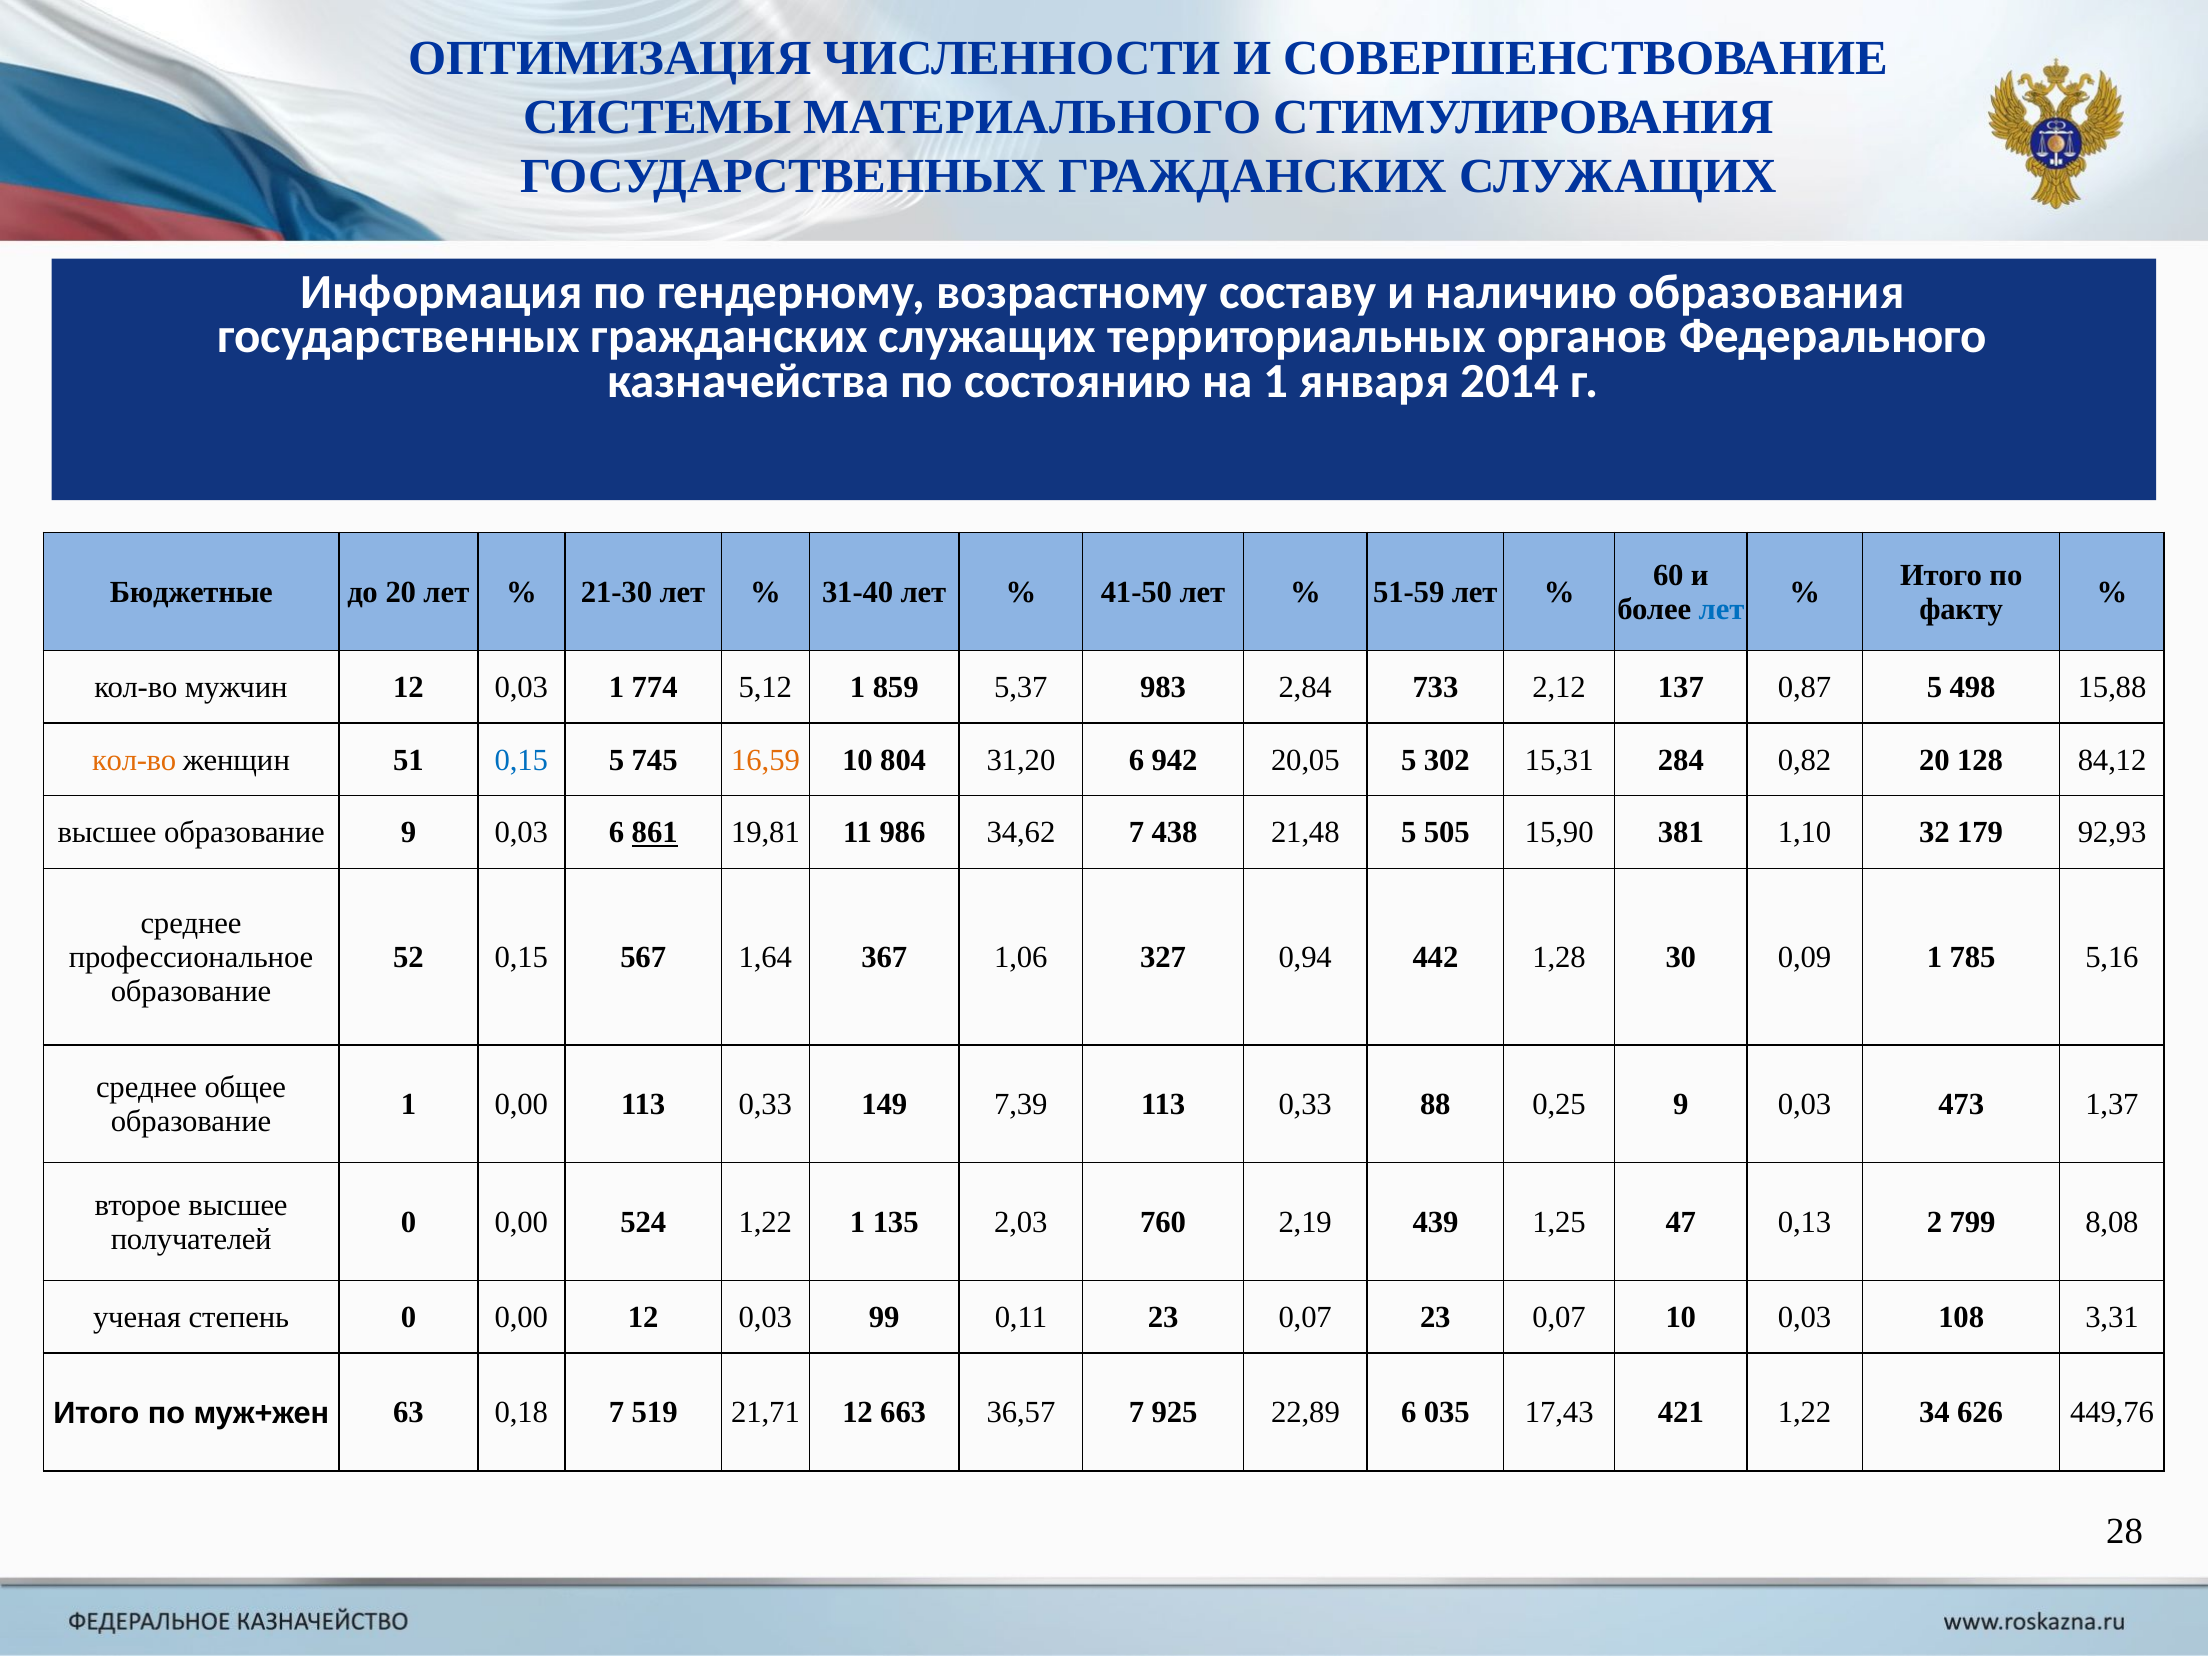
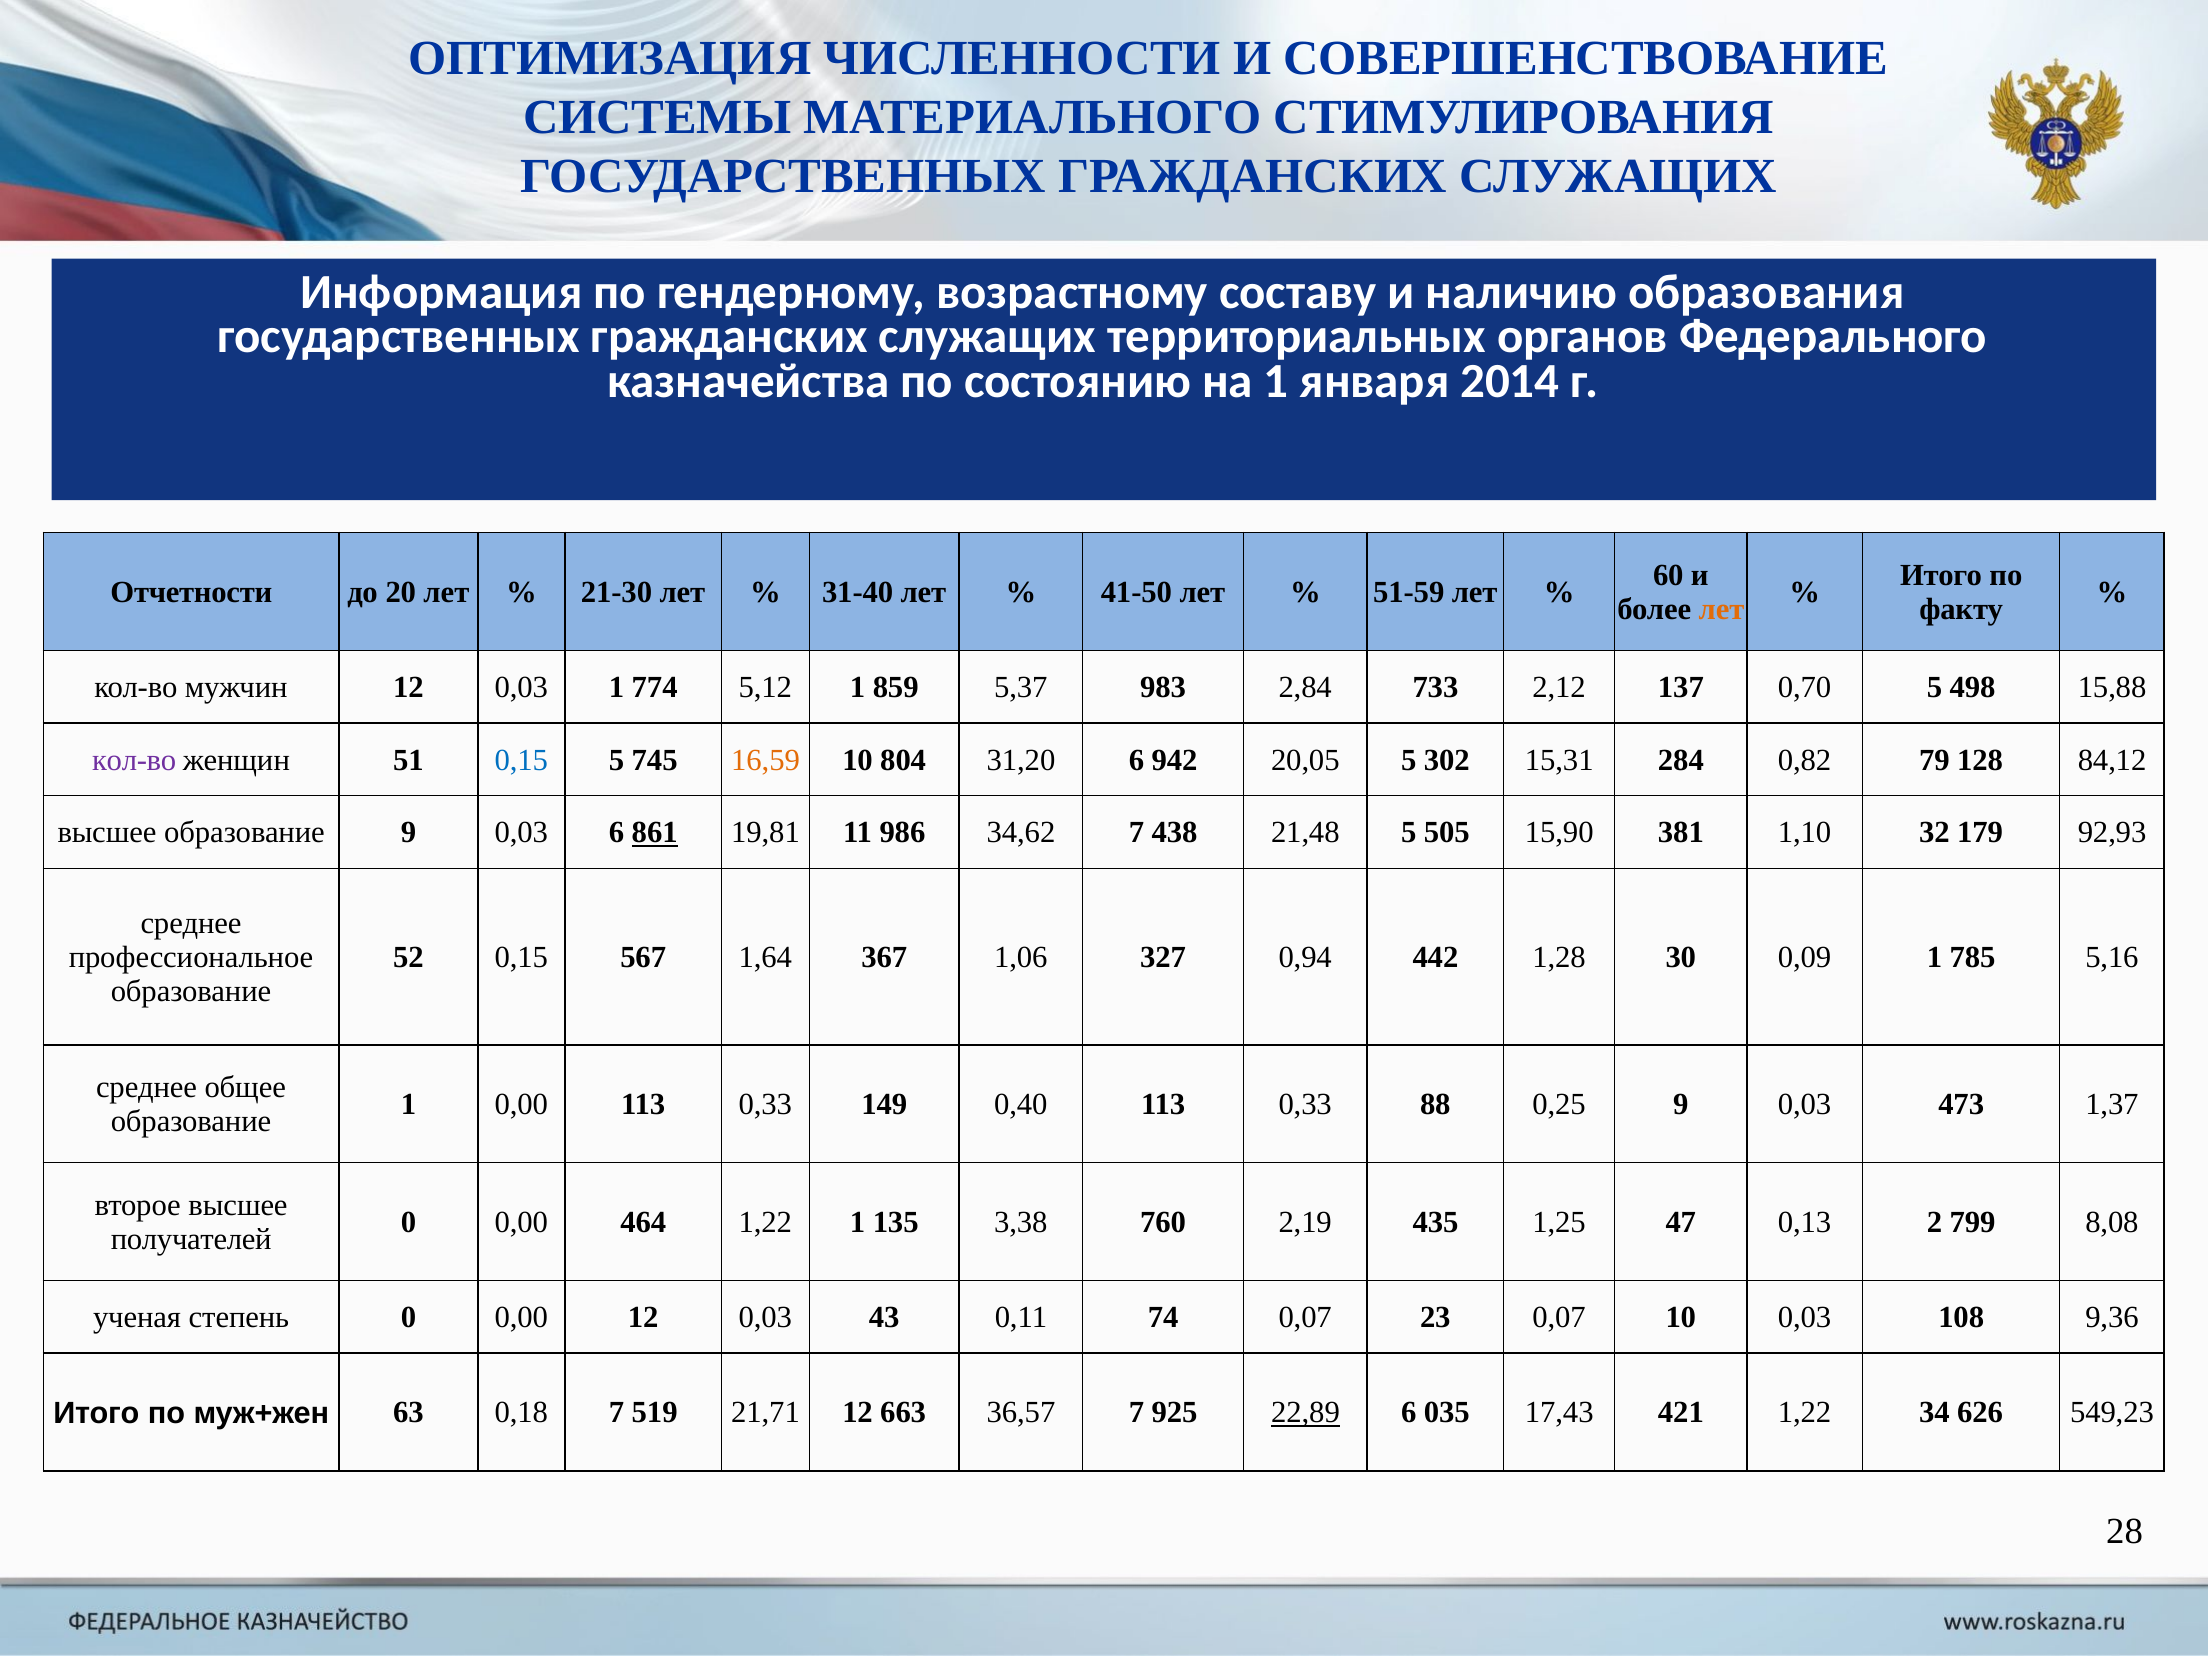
Бюджетные: Бюджетные -> Отчетности (191, 592)
лет colour: blue -> orange (1722, 609)
0,87: 0,87 -> 0,70 (1805, 687)
кол-во colour: orange -> purple (134, 760)
0,82 20: 20 -> 79 (1934, 760)
7,39: 7,39 -> 0,40 (1021, 1105)
524: 524 -> 464 (643, 1222)
2,03: 2,03 -> 3,38 (1021, 1222)
439: 439 -> 435 (1435, 1222)
99: 99 -> 43 (884, 1318)
0,11 23: 23 -> 74 (1163, 1318)
3,31: 3,31 -> 9,36 (2112, 1318)
22,89 underline: none -> present (1305, 1413)
449,76: 449,76 -> 549,23 (2112, 1413)
